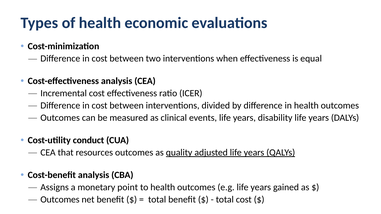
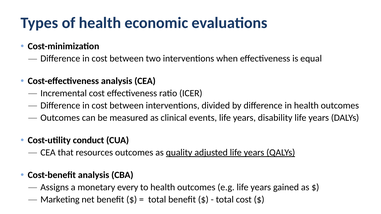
point: point -> every (128, 188)
Outcomes: Outcomes -> Marketing (60, 200)
